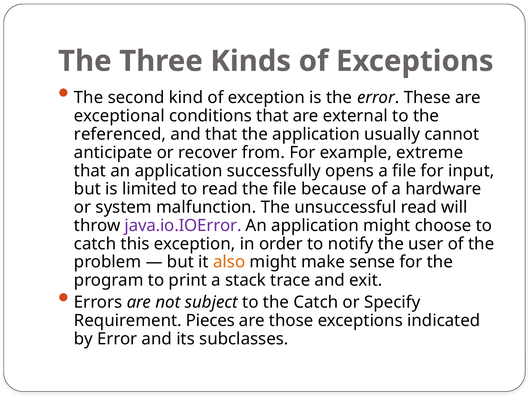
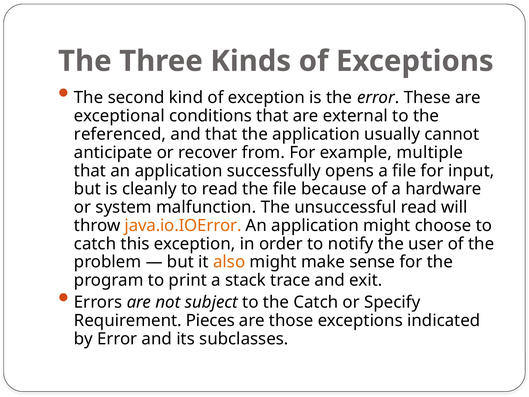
extreme: extreme -> multiple (430, 152)
limited: limited -> cleanly (149, 189)
java.io.IOError colour: purple -> orange (183, 225)
